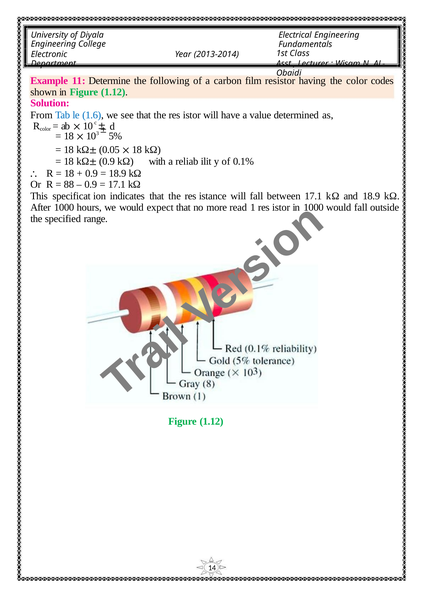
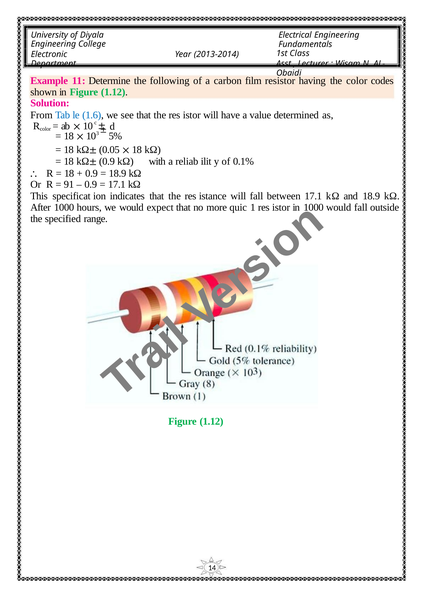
88: 88 -> 91 (69, 184)
read: read -> quic (238, 207)
